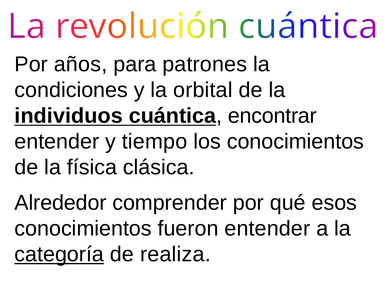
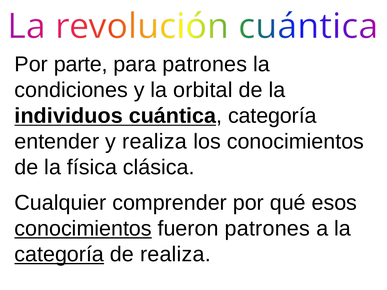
años: años -> parte (81, 64)
cuántica encontrar: encontrar -> categoría (272, 116)
y tiempo: tiempo -> realiza (155, 142)
Alrededor: Alrededor -> Cualquier (60, 203)
conocimientos underline: none -> present (83, 229)
fueron entender: entender -> patrones (267, 229)
